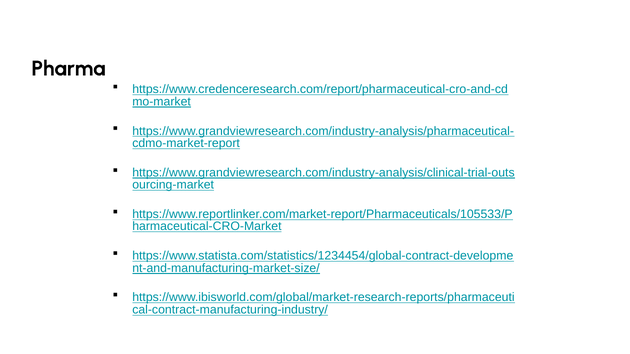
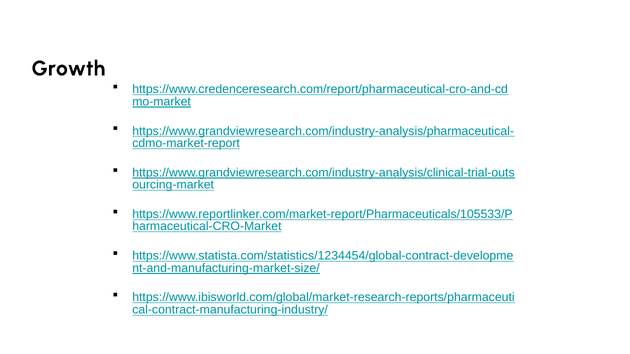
Pharma: Pharma -> Growth (68, 69)
